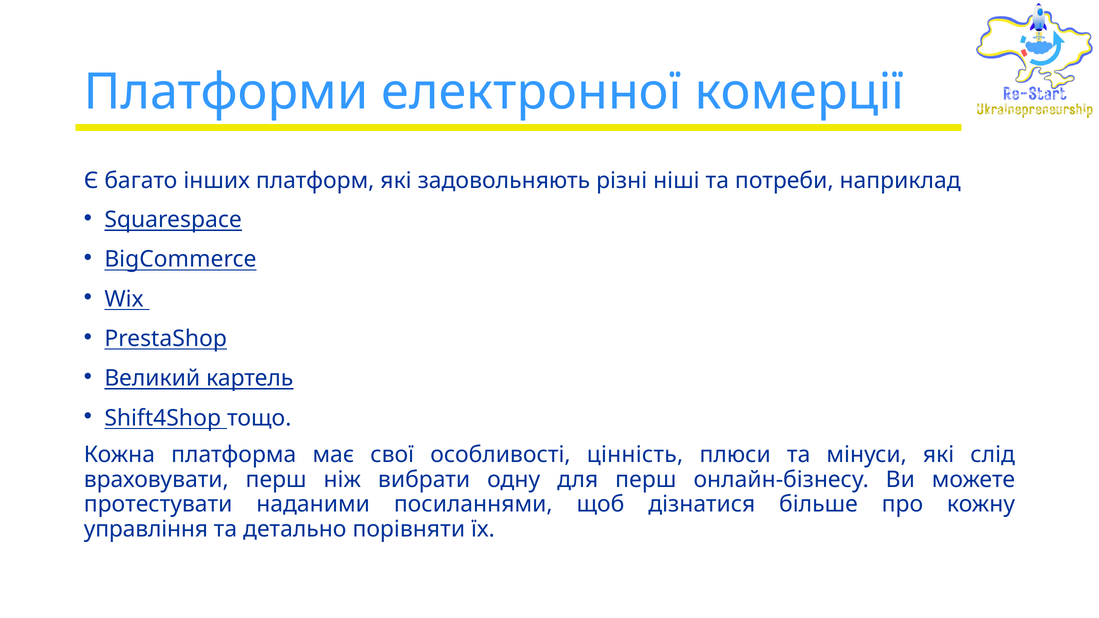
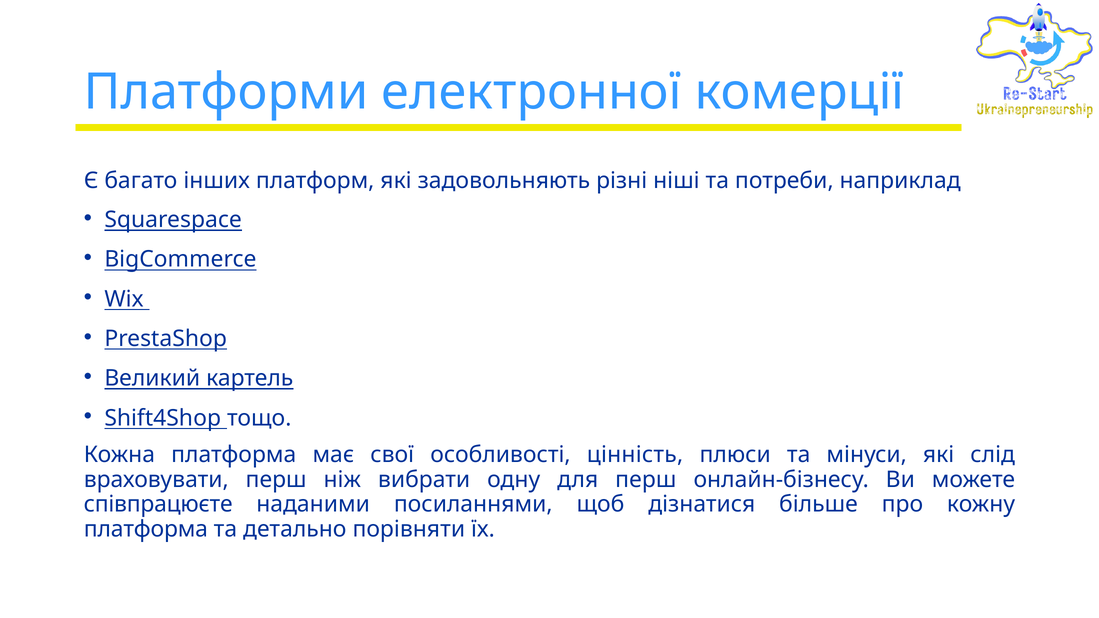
протестувати: протестувати -> співпрацюєте (158, 504)
управління: управління -> платформа (146, 529)
